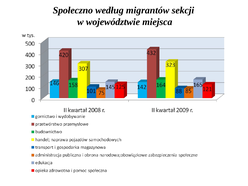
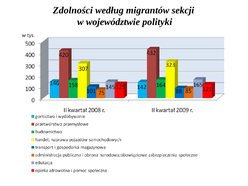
Społeczno: Społeczno -> Zdolności (73, 10)
miejsca: miejsca -> polityki (157, 22)
